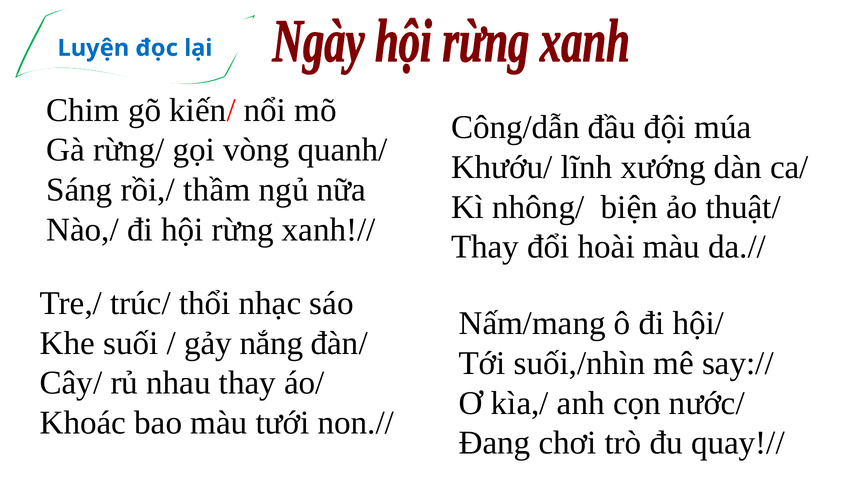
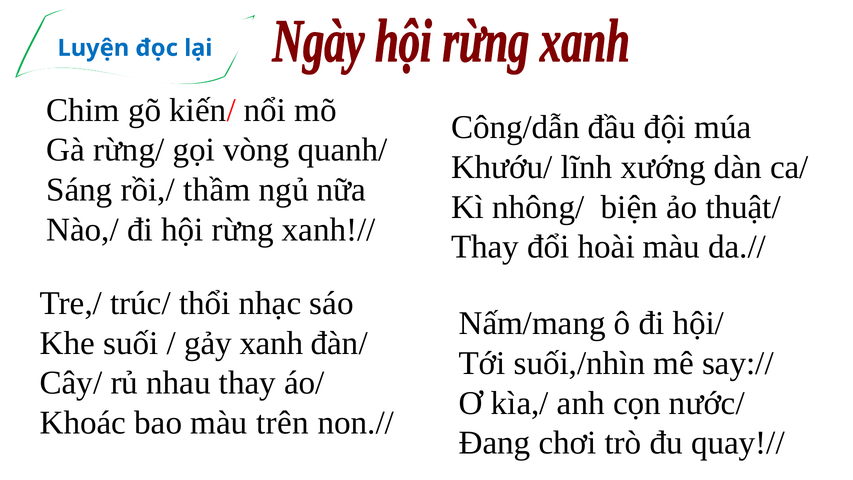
nắng: nắng -> xanh (271, 343)
tưới: tưới -> trên (282, 423)
